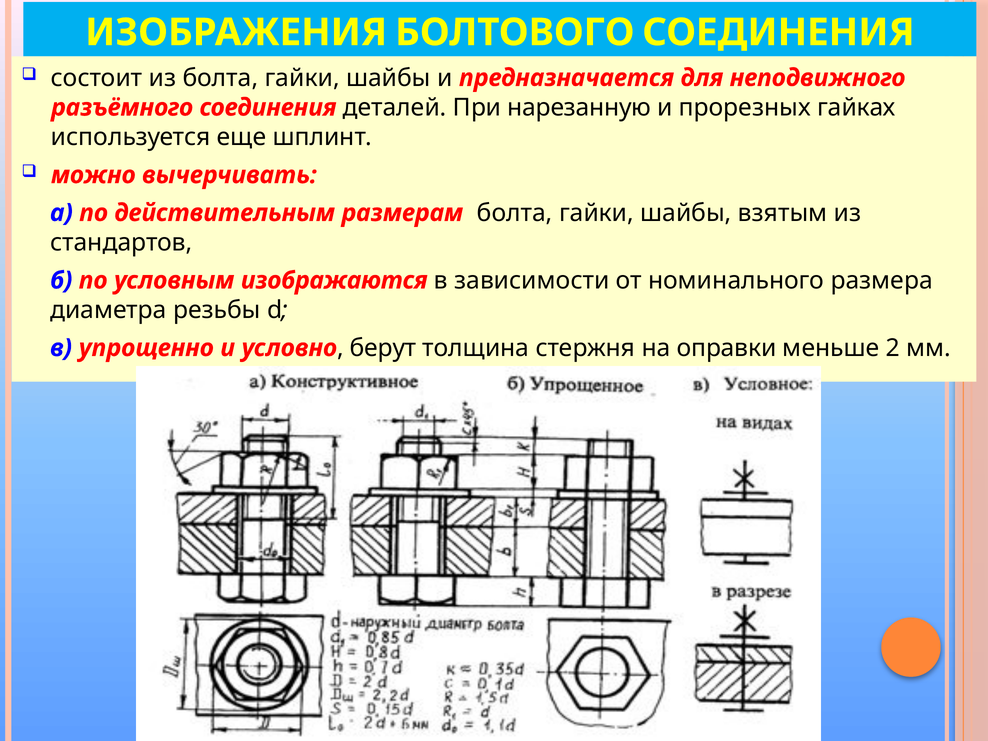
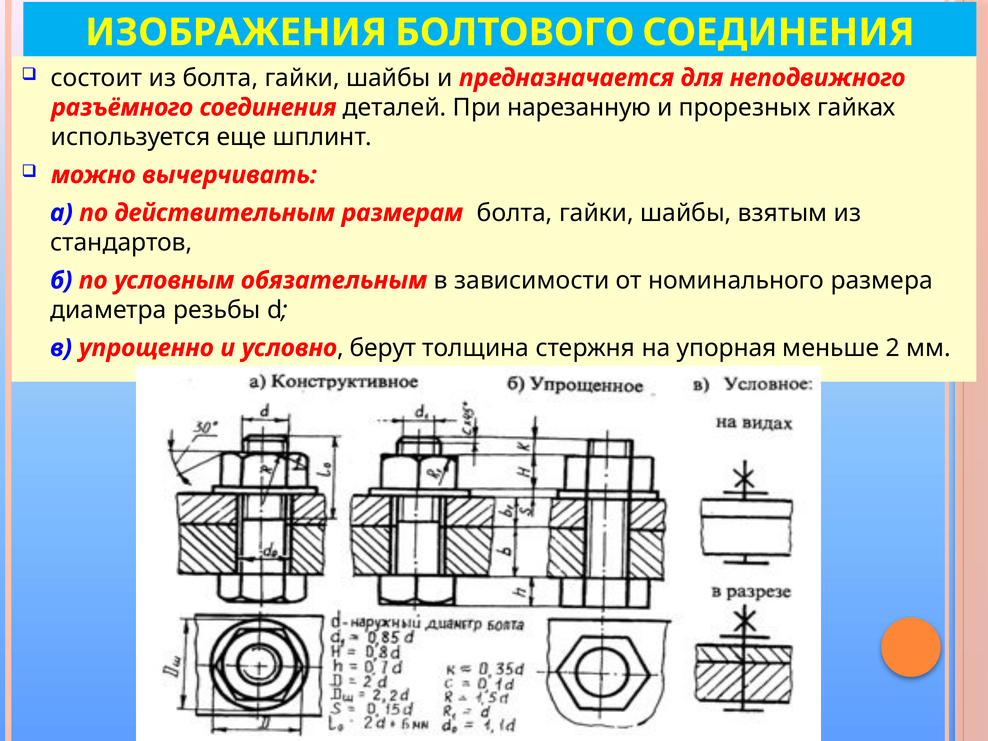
изображаются: изображаются -> обязательным (334, 280)
оправки: оправки -> упорная (727, 348)
